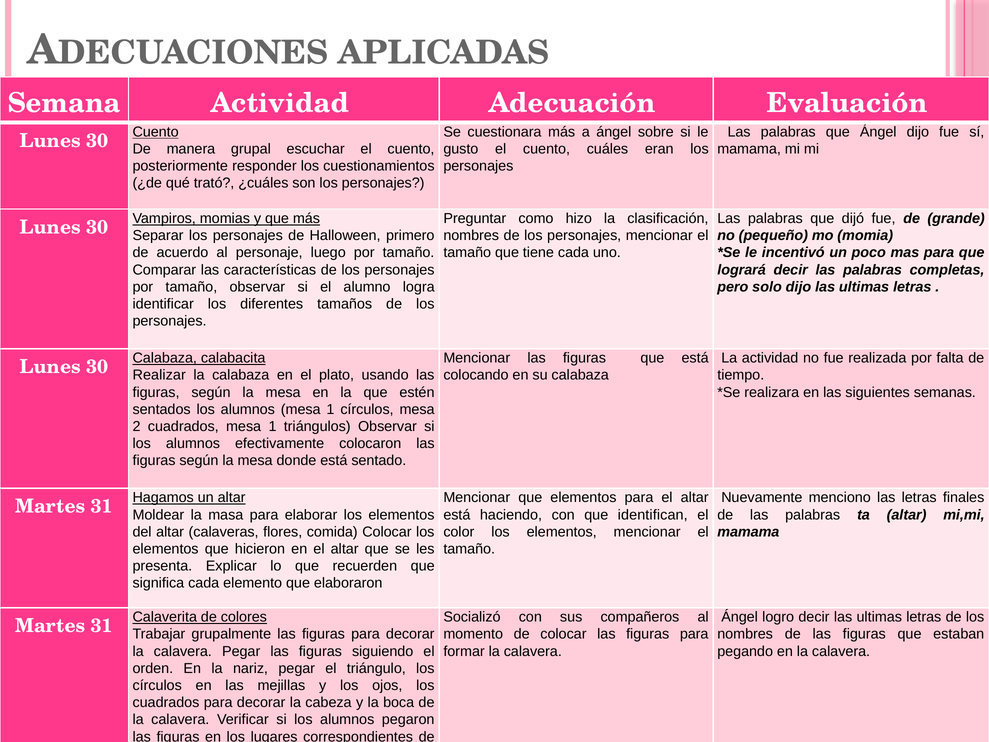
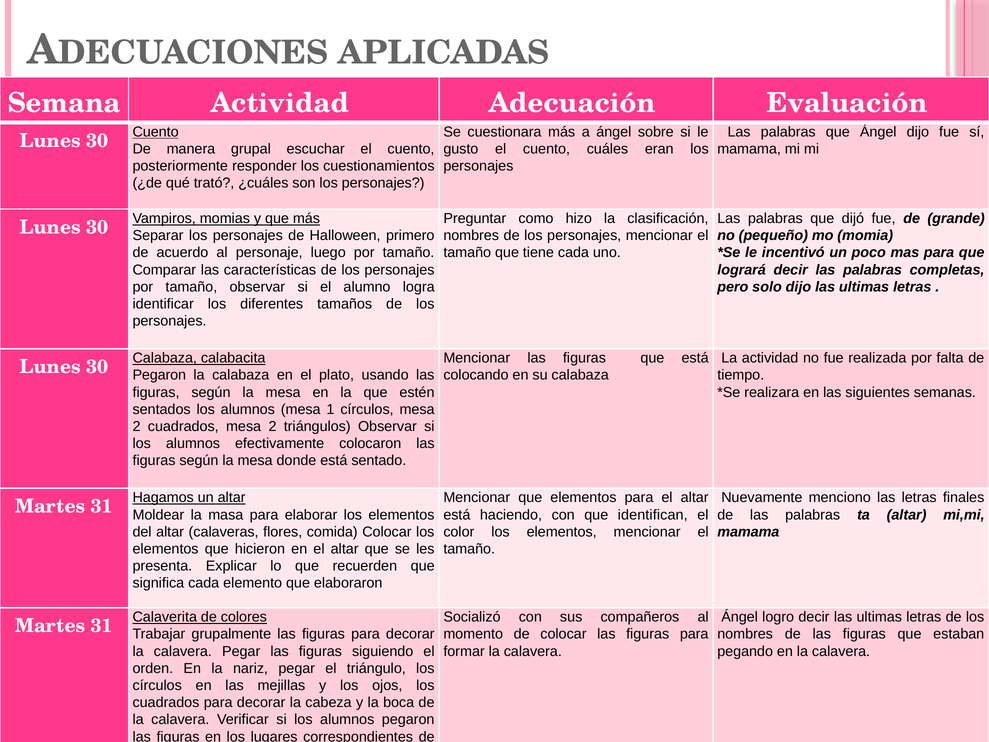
Realizar: Realizar -> Pegaron (159, 375)
cuadrados mesa 1: 1 -> 2 (273, 426)
